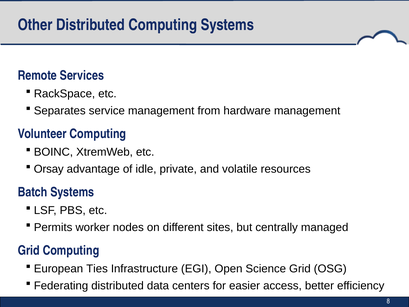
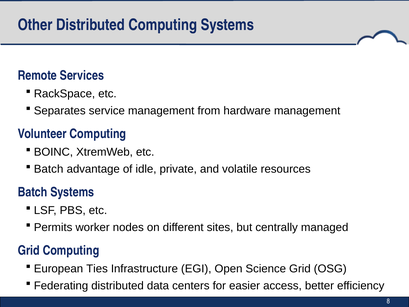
Orsay: Orsay -> Batch (49, 169)
